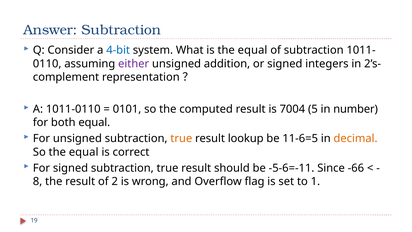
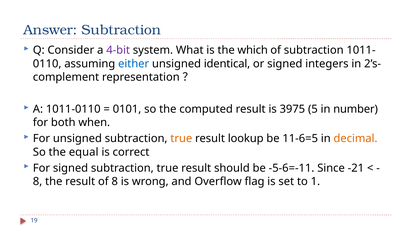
4-bit colour: blue -> purple (118, 50)
is the equal: equal -> which (253, 50)
either colour: purple -> blue (134, 64)
addition: addition -> identical (227, 64)
7004: 7004 -> 3975 (292, 109)
both equal: equal -> when (94, 122)
-66: -66 -> -21 (356, 168)
of 2: 2 -> 8 (115, 181)
